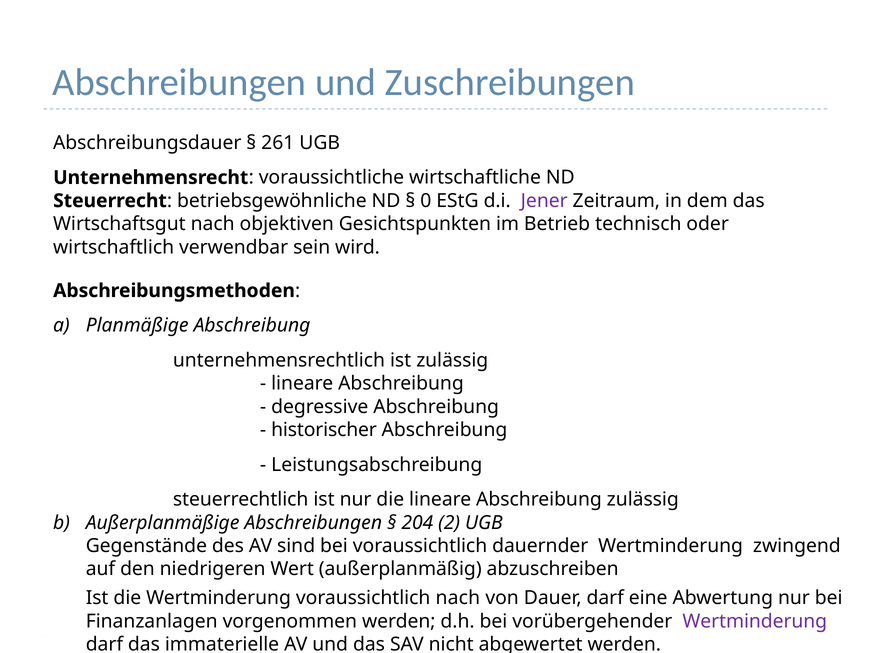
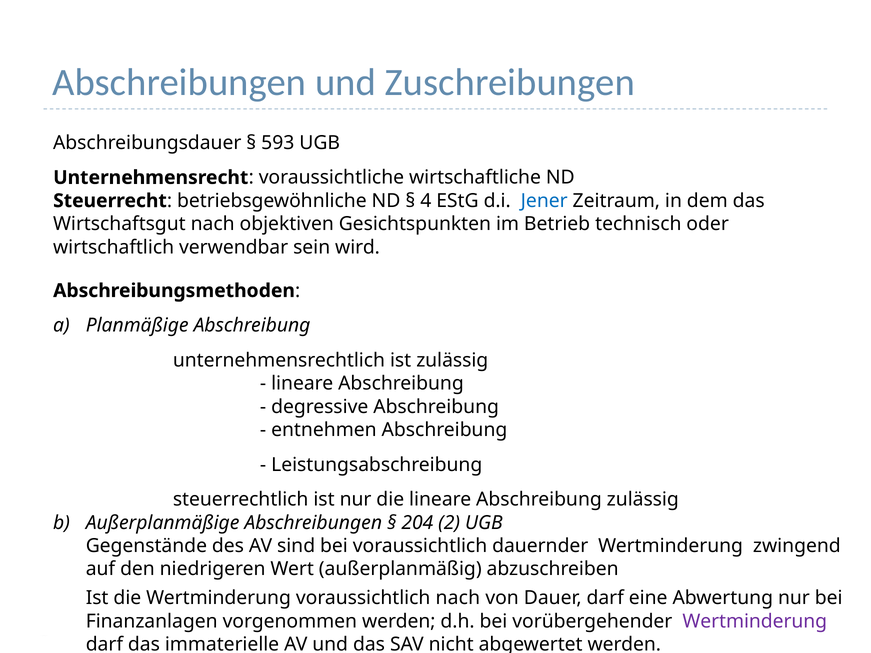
261: 261 -> 593 (278, 143)
0: 0 -> 4 (426, 201)
Jener colour: purple -> blue (544, 201)
historischer: historischer -> entnehmen (324, 430)
